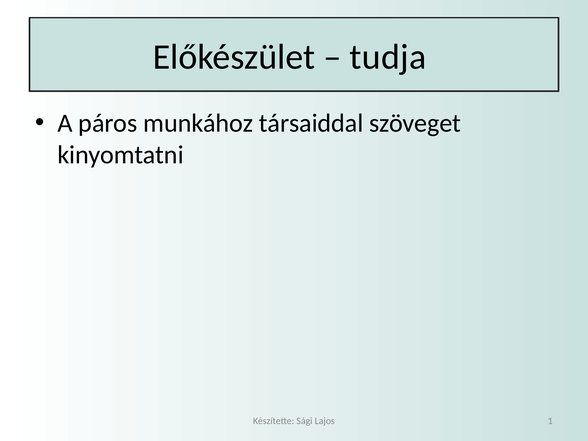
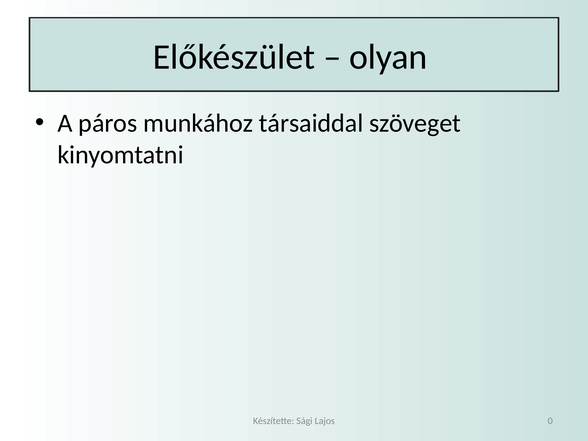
tudja: tudja -> olyan (388, 57)
1: 1 -> 0 (550, 421)
